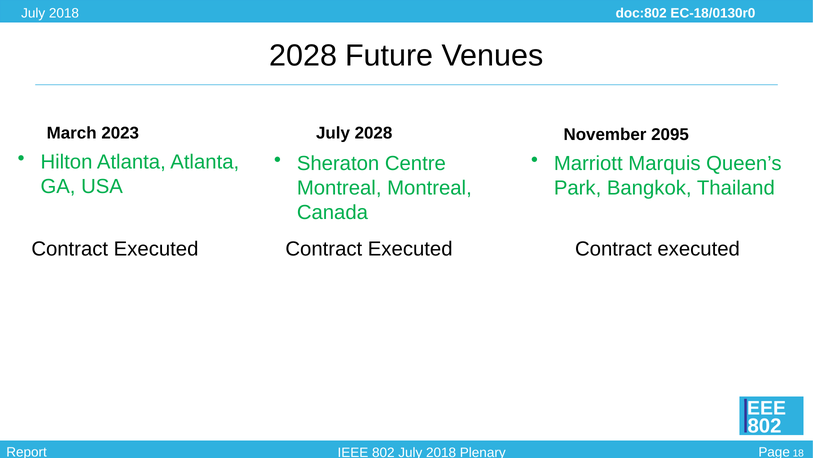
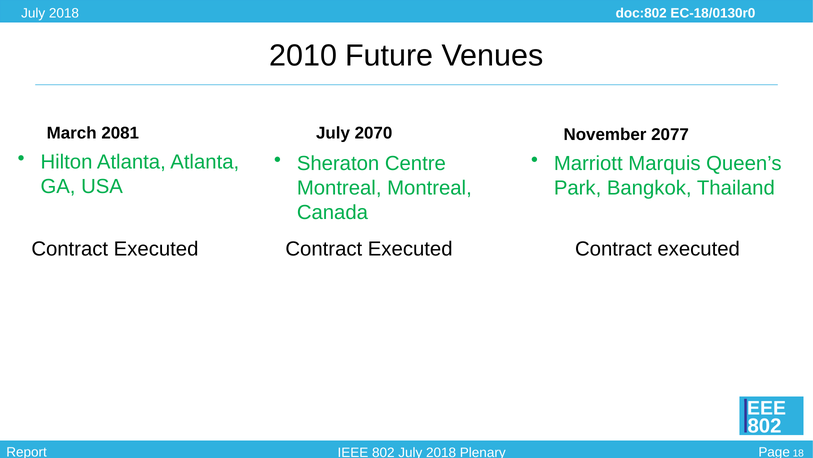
2028: 2028 -> 2010 (303, 55)
2023: 2023 -> 2081 (120, 133)
July 2028: 2028 -> 2070 (373, 133)
2095: 2095 -> 2077 (670, 135)
